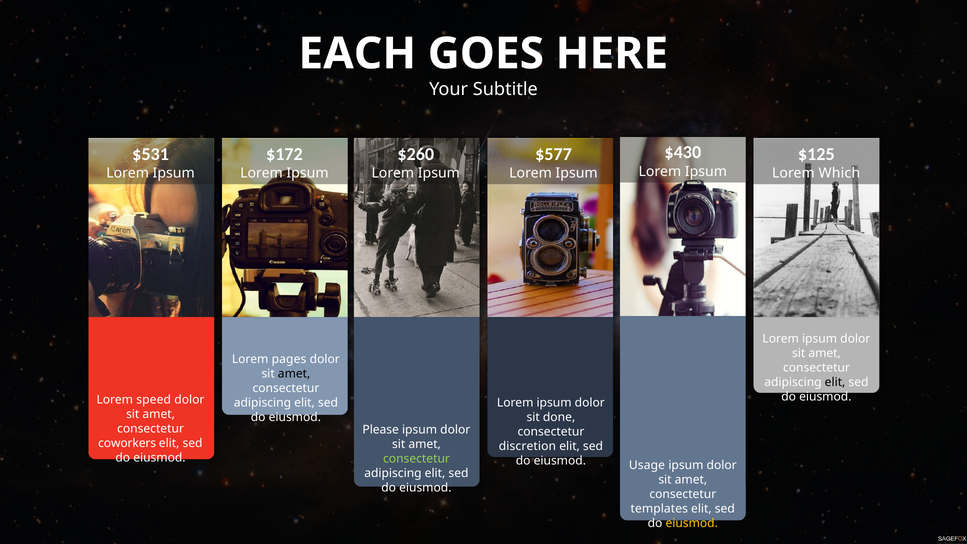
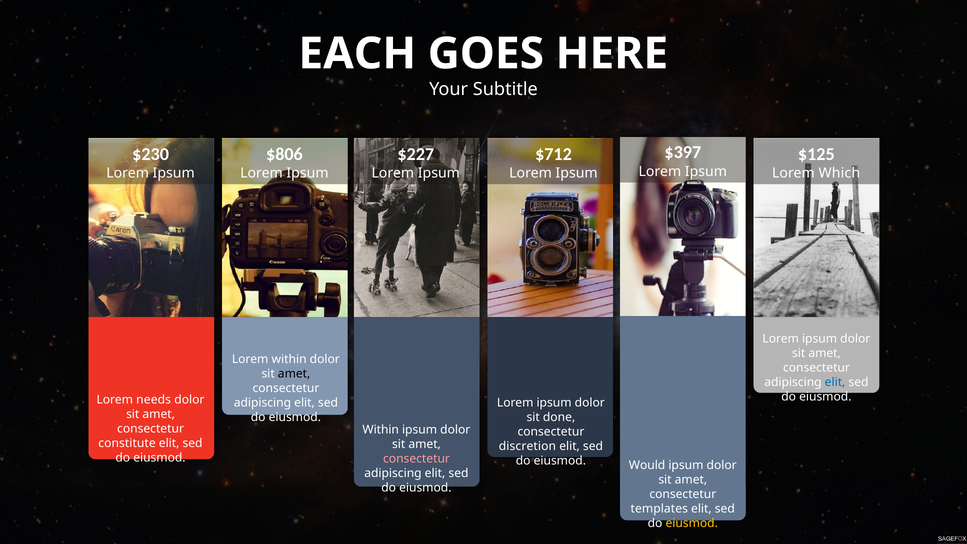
$430: $430 -> $397 (683, 152)
$531: $531 -> $230 (151, 154)
$172: $172 -> $806 (284, 154)
$260: $260 -> $227 (416, 154)
$577: $577 -> $712 (553, 154)
Lorem pages: pages -> within (289, 359)
elit colour: black -> blue (835, 382)
speed: speed -> needs (154, 400)
Please: Please -> Within (381, 430)
coworkers: coworkers -> constitute (127, 443)
consectetur colour: light green -> pink (416, 459)
Usage: Usage -> Would (647, 465)
